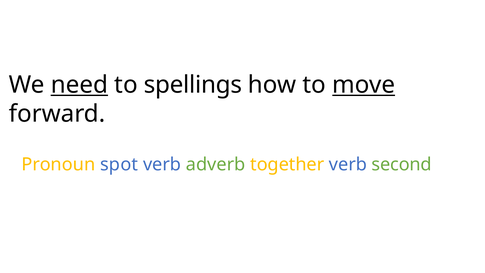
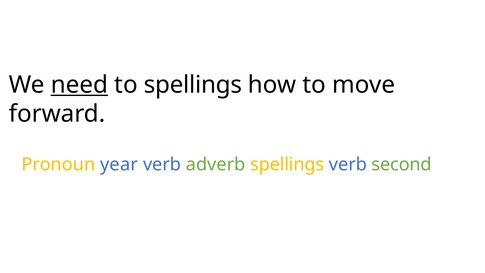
move underline: present -> none (364, 85)
spot: spot -> year (119, 164)
adverb together: together -> spellings (287, 164)
